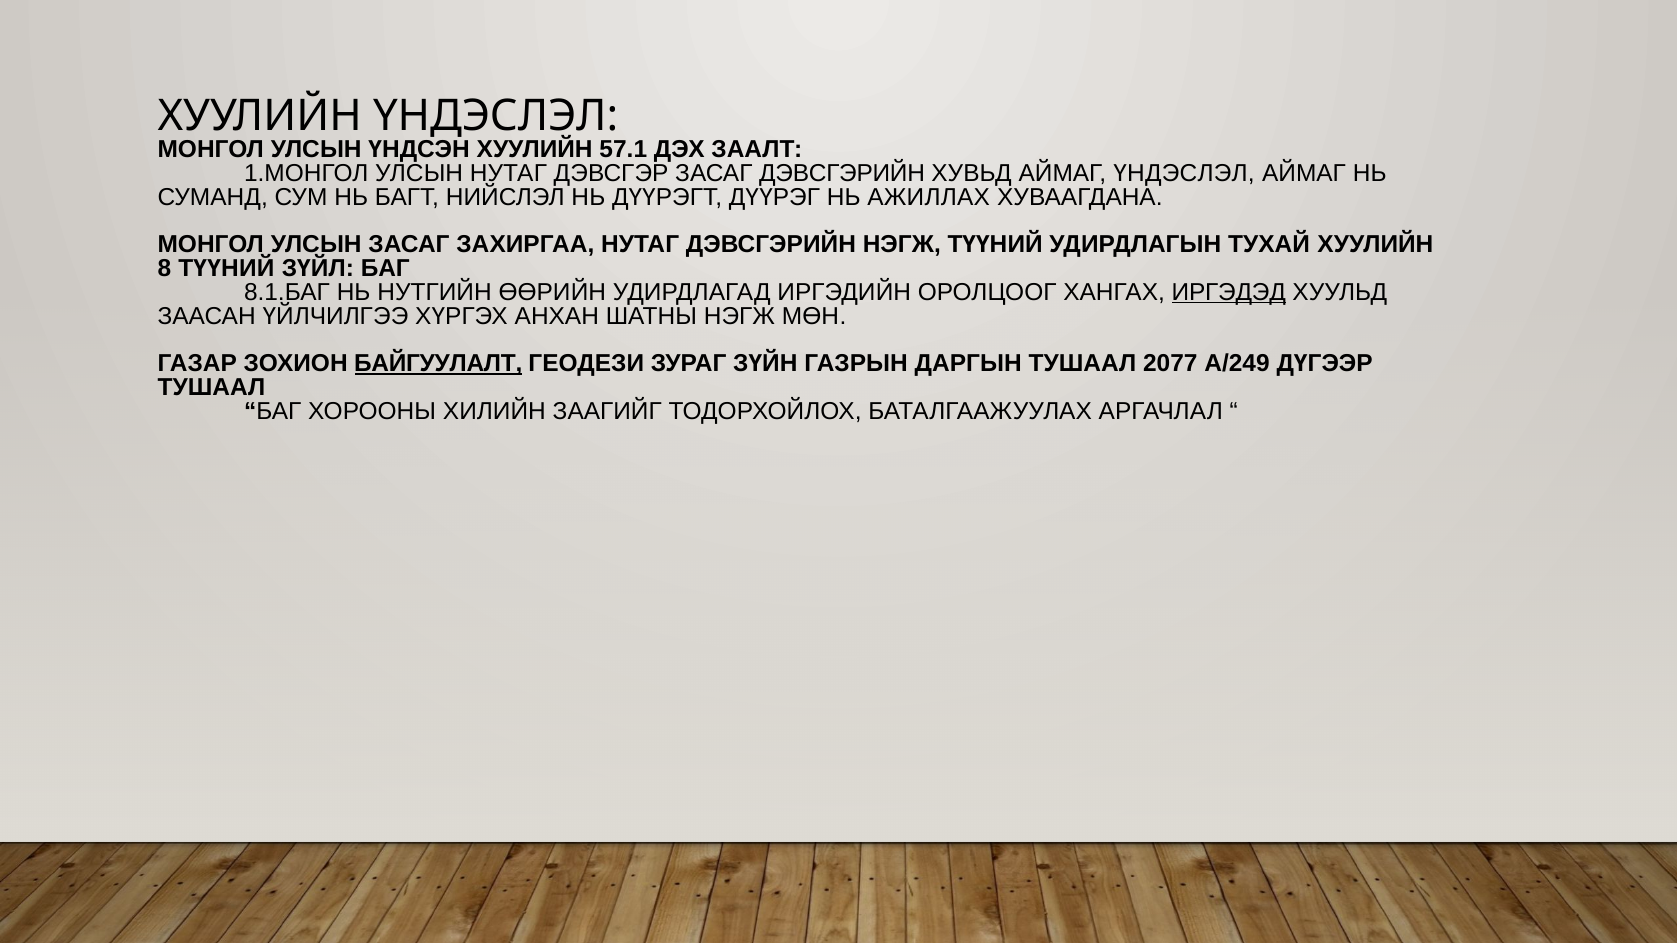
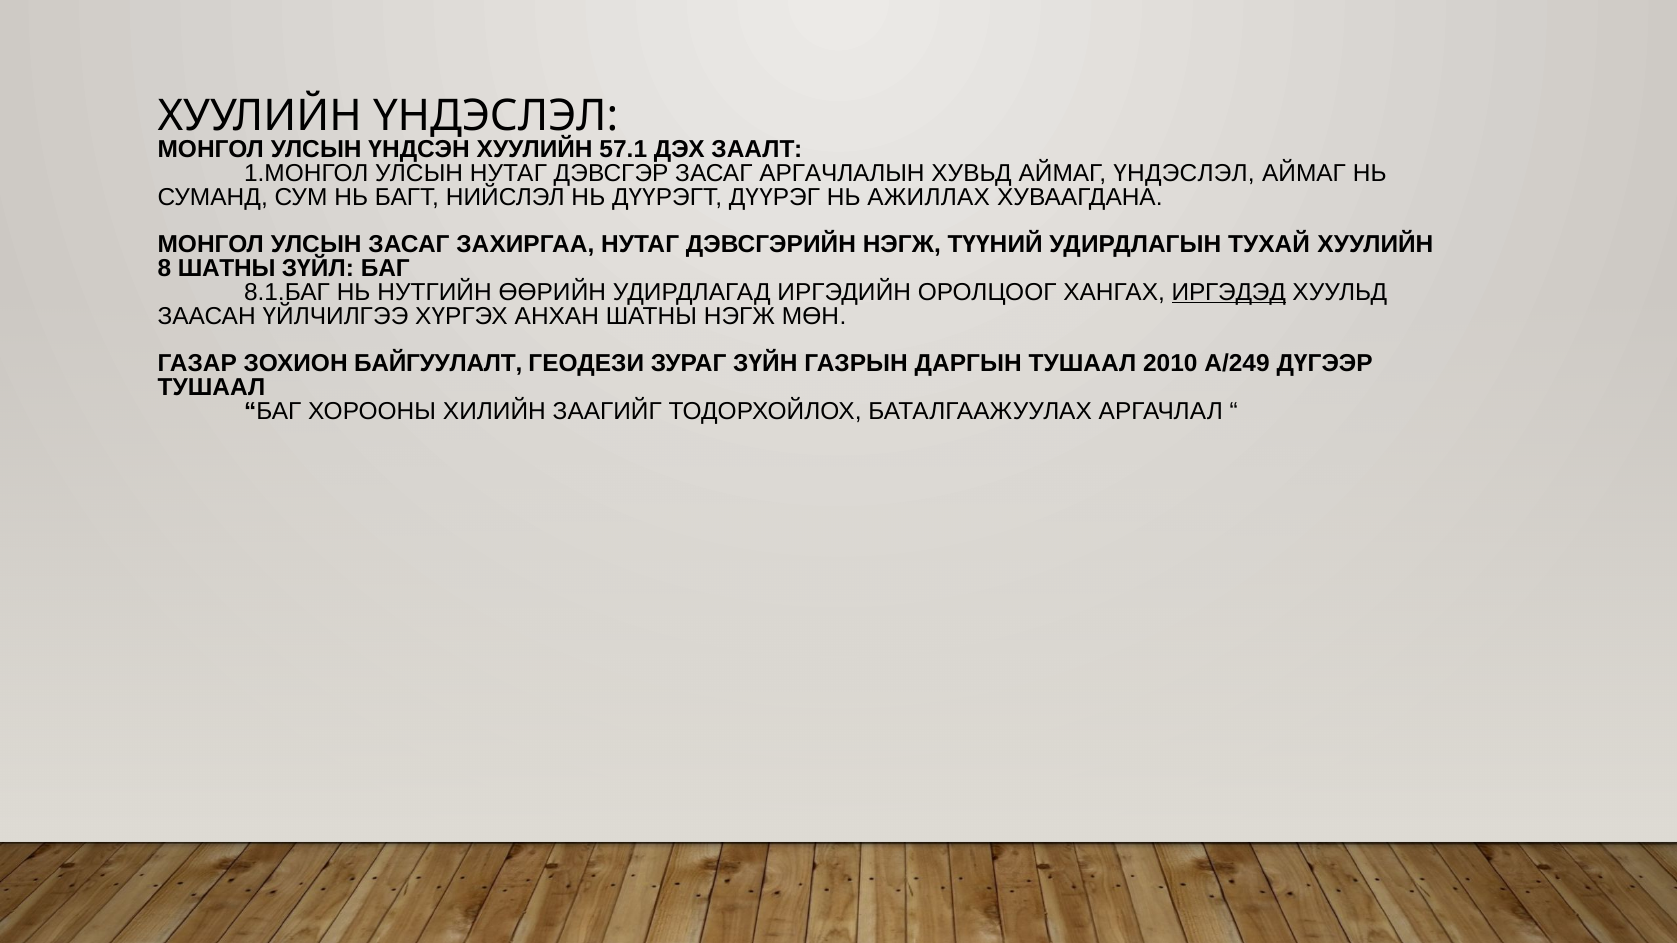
ЗАСАГ ДЭВСГЭРИЙН: ДЭВСГЭРИЙН -> АРГАЧЛАЛЫН (842, 173)
8 ТҮҮНИЙ: ТҮҮНИЙ -> ШАТНЫ (227, 269)
БАЙГУУЛАЛТ underline: present -> none (438, 364)
2077: 2077 -> 2010 (1170, 364)
